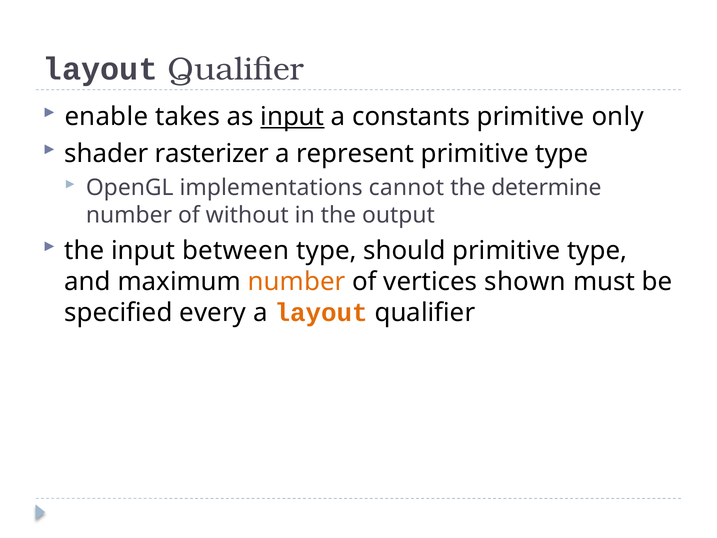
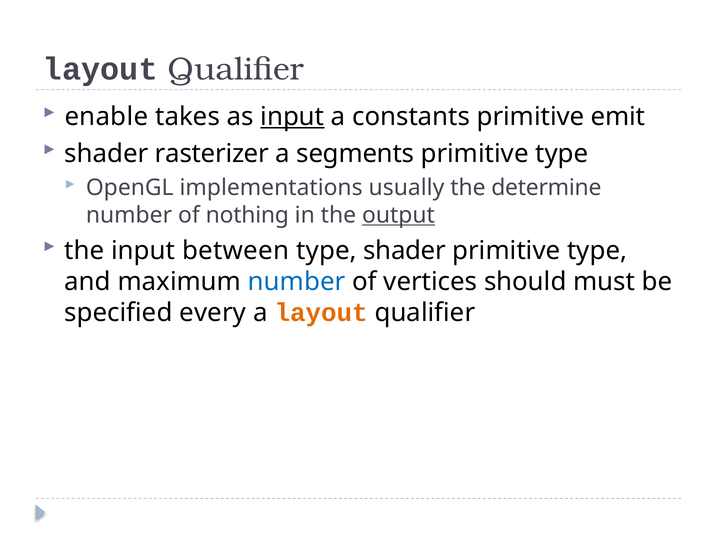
only: only -> emit (618, 116)
represent: represent -> segments (355, 154)
cannot: cannot -> usually (406, 188)
without: without -> nothing (247, 215)
output underline: none -> present (398, 215)
type should: should -> shader (405, 250)
number colour: orange -> blue (297, 282)
shown: shown -> should (525, 282)
